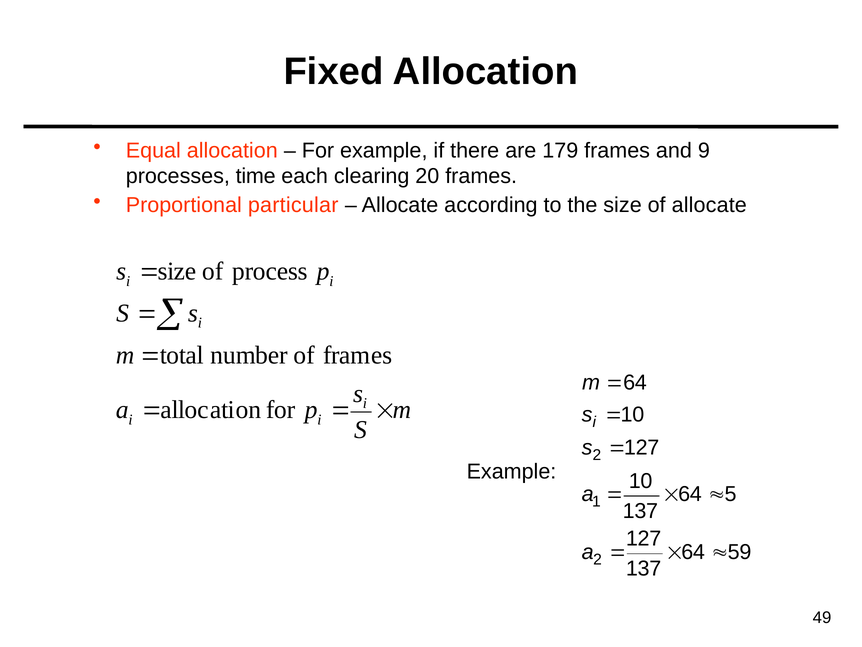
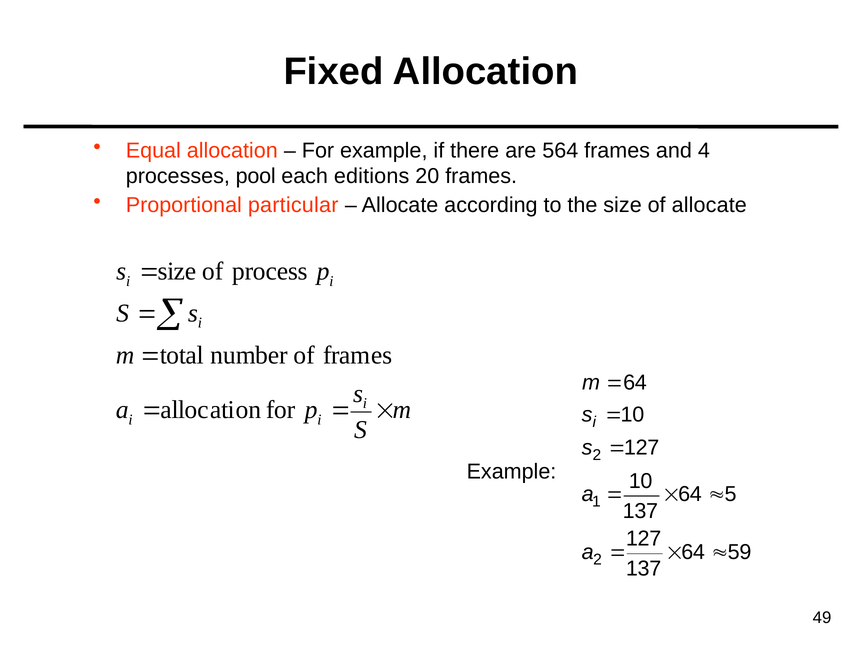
179: 179 -> 564 (560, 150)
9: 9 -> 4 (704, 150)
time: time -> pool (256, 176)
clearing: clearing -> editions (372, 176)
